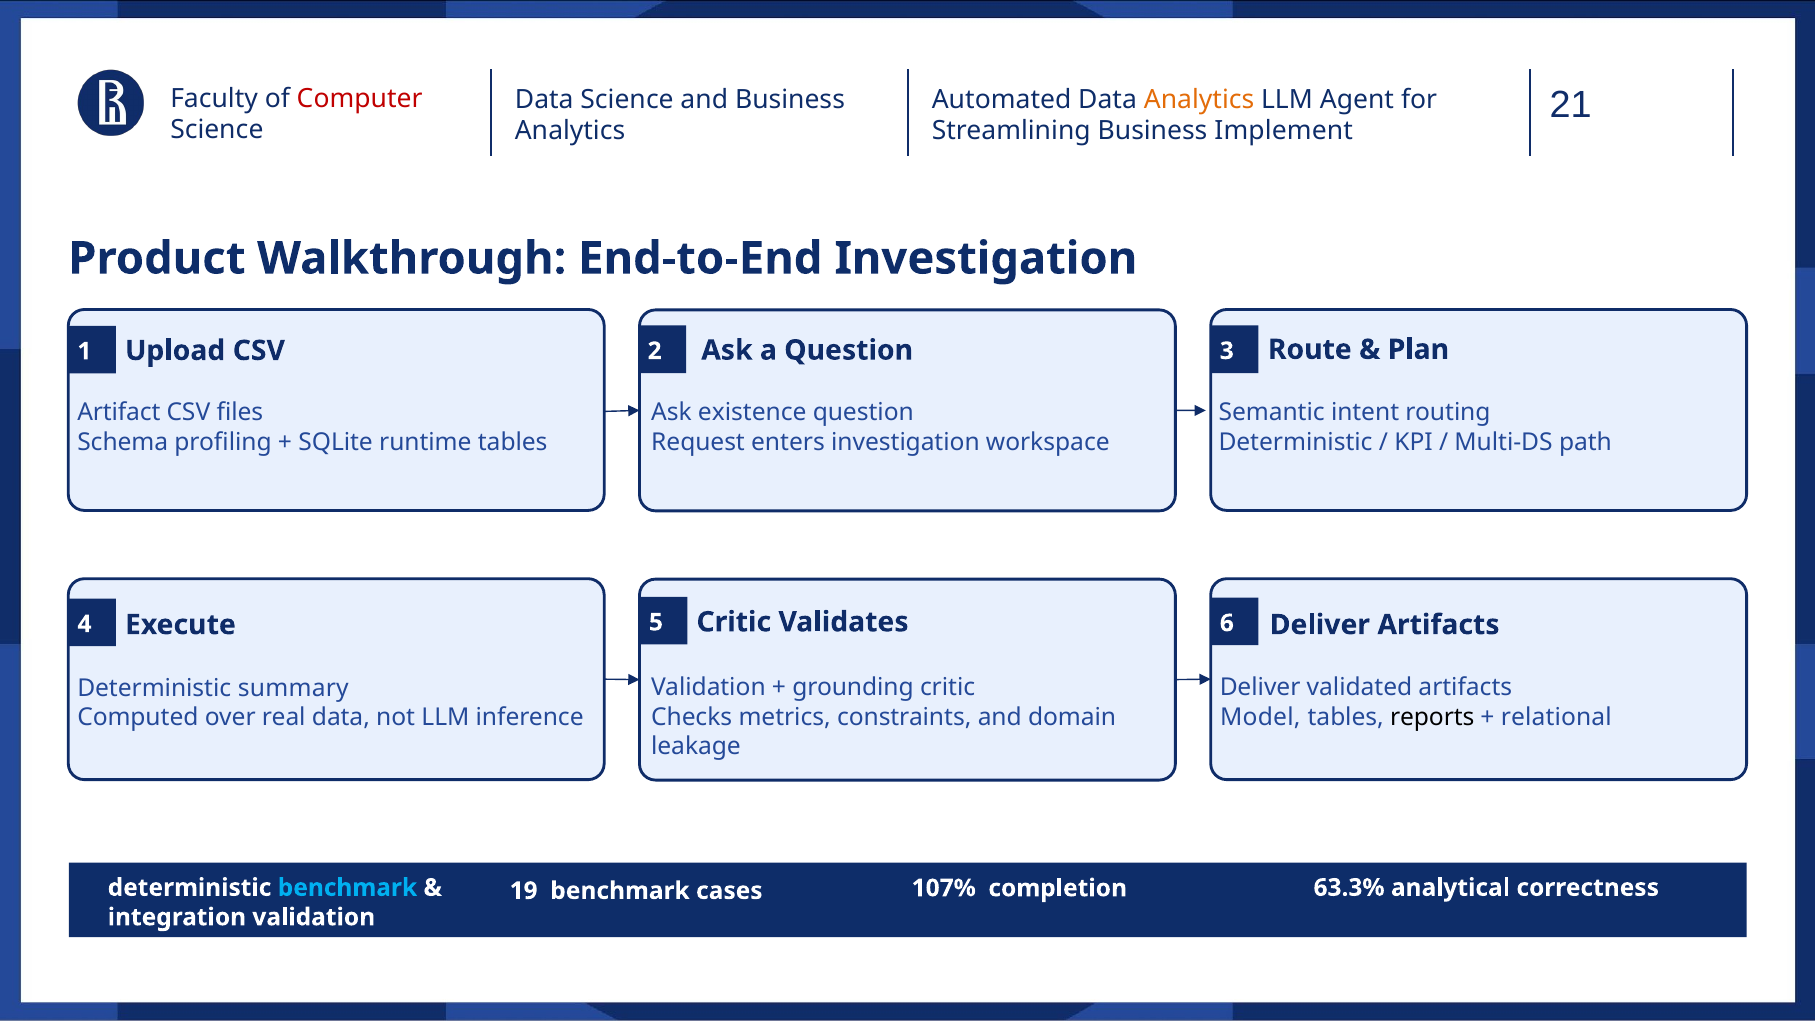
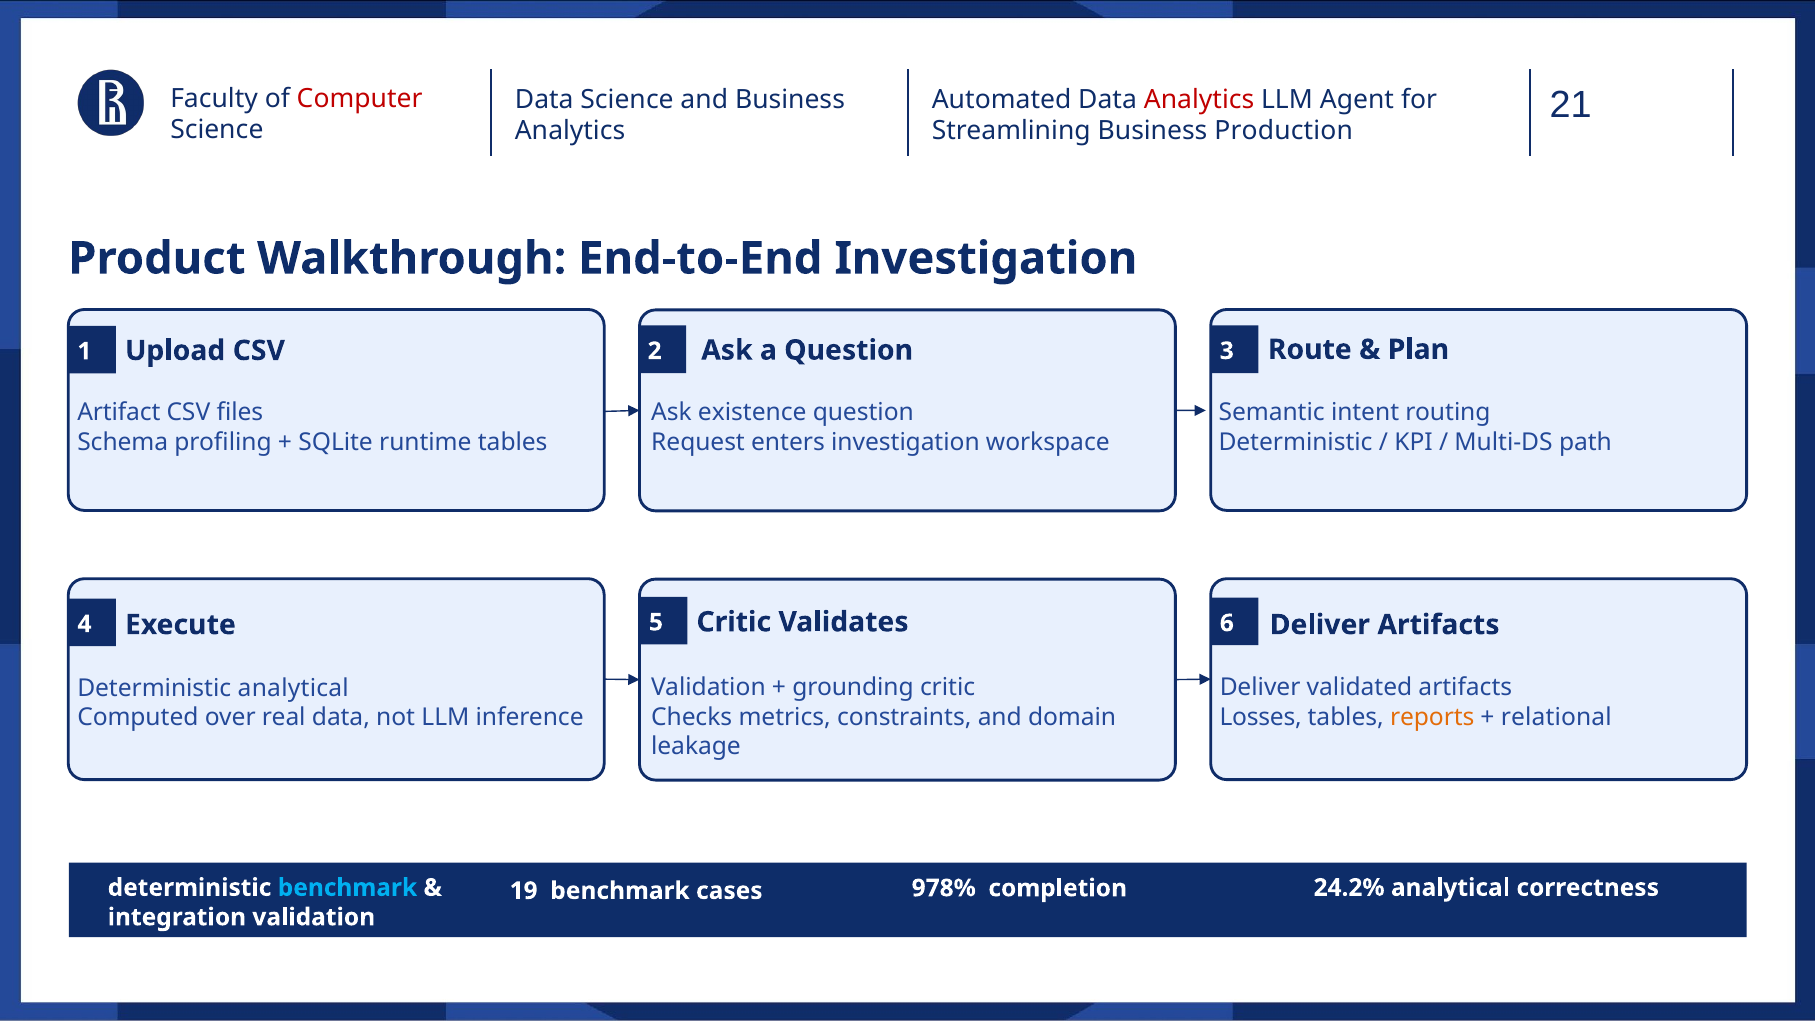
Analytics colour: orange -> red (1199, 99)
Implement: Implement -> Production (1284, 131)
Deterministic summary: summary -> analytical (293, 688)
Model: Model -> Losses (1261, 717)
reports colour: black -> orange (1432, 717)
107%: 107% -> 978% (944, 888)
63.3%: 63.3% -> 24.2% (1349, 888)
